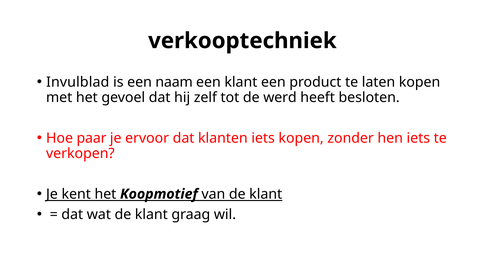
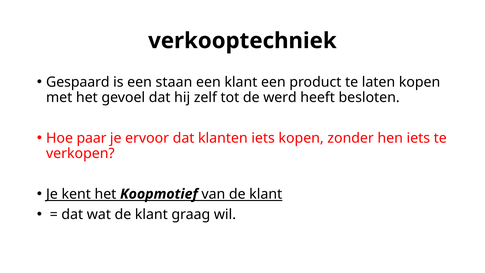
Invulblad: Invulblad -> Gespaard (78, 82)
naam: naam -> staan (174, 82)
